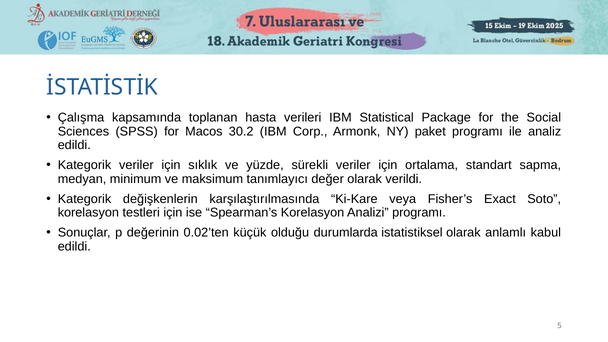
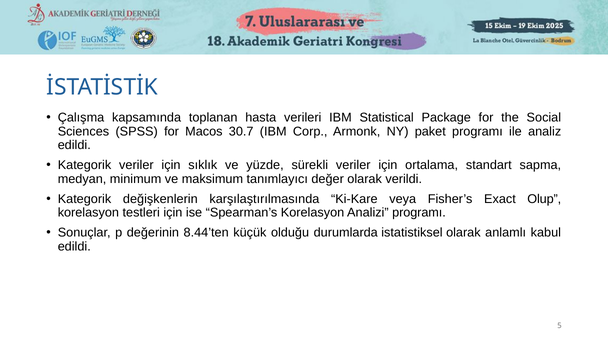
30.2: 30.2 -> 30.7 (241, 131)
Soto: Soto -> Olup (544, 199)
0.02’ten: 0.02’ten -> 8.44’ten (206, 233)
